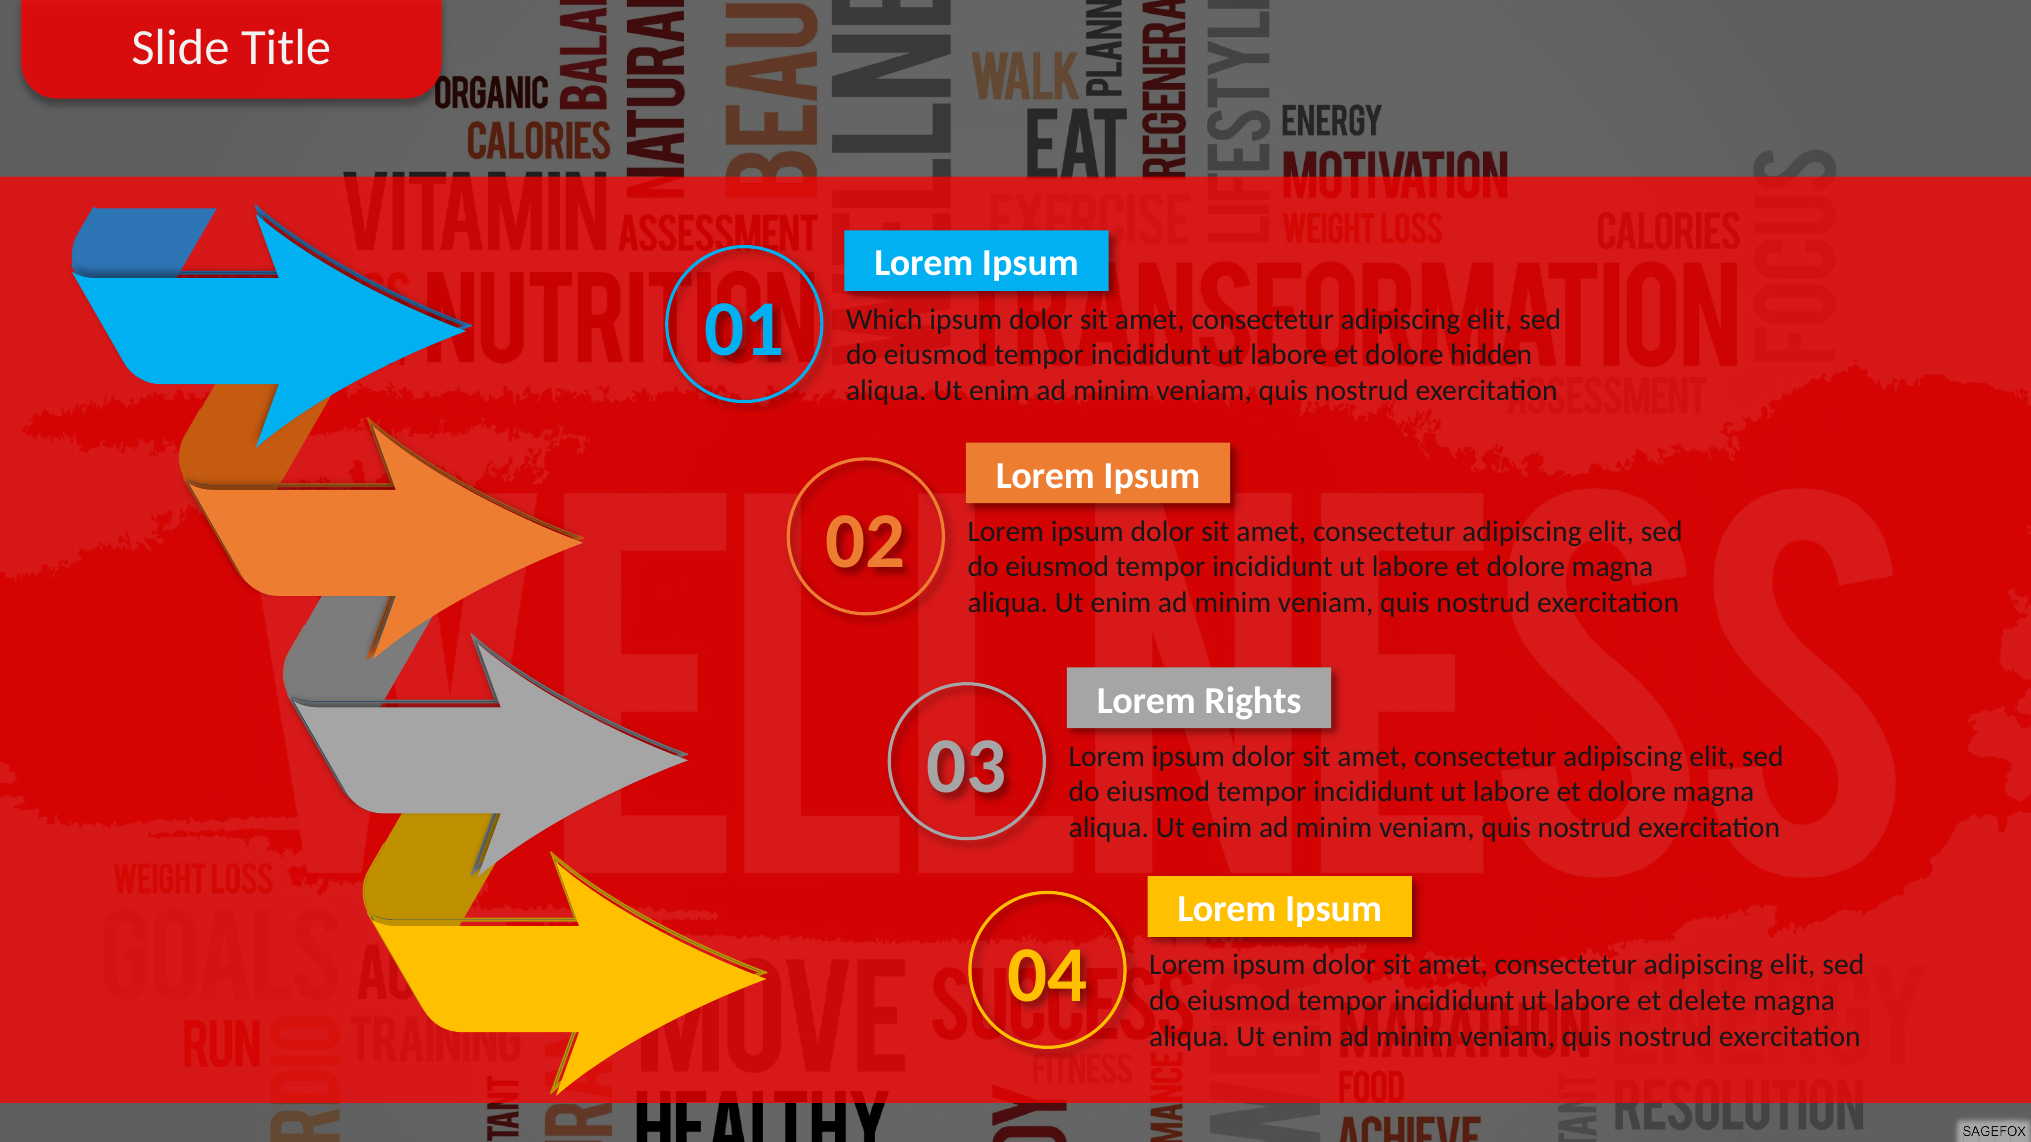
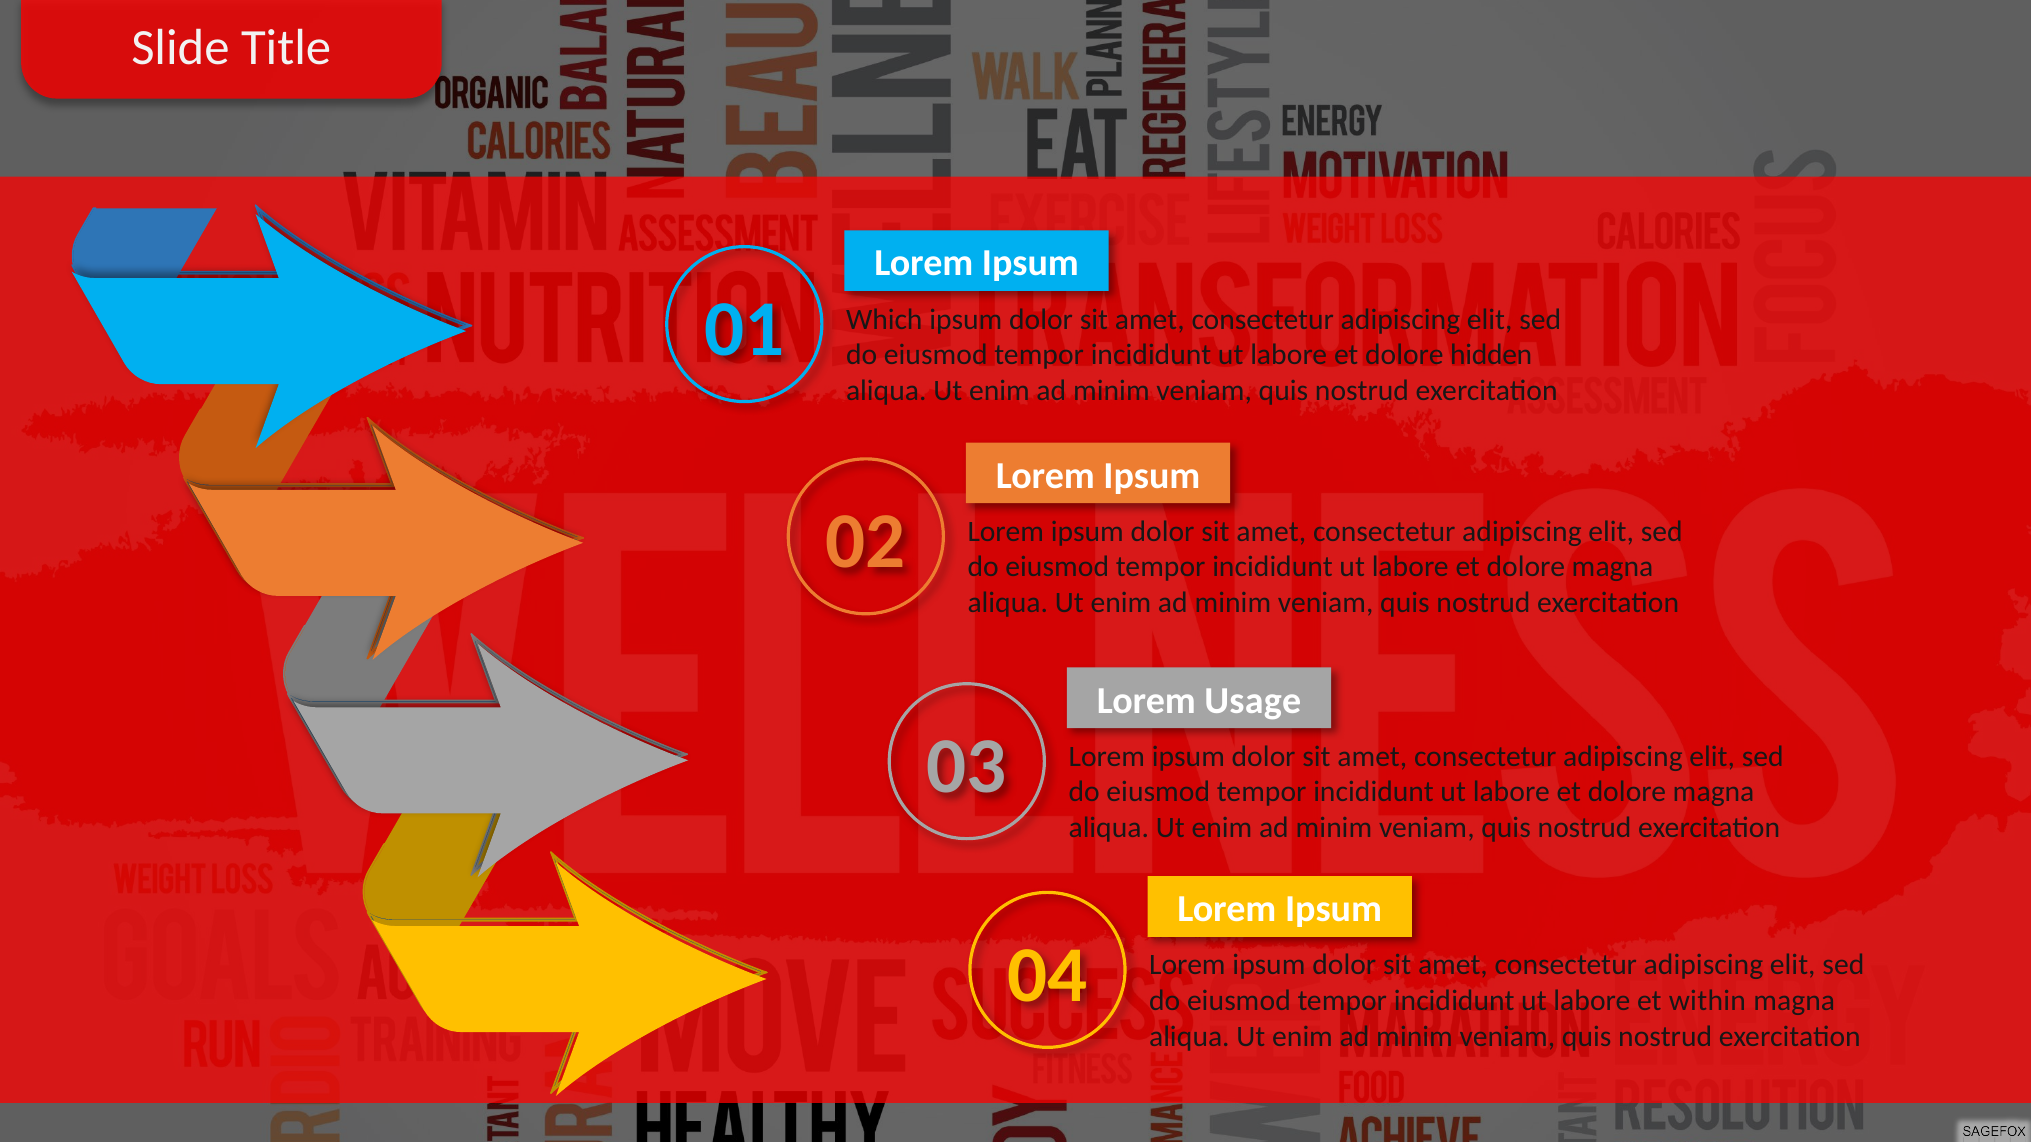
Rights: Rights -> Usage (1253, 701)
delete: delete -> within (1707, 1001)
